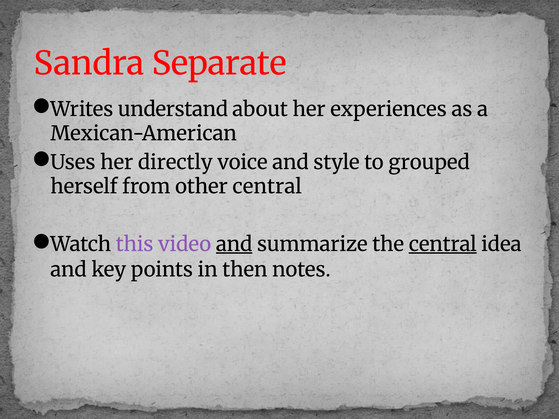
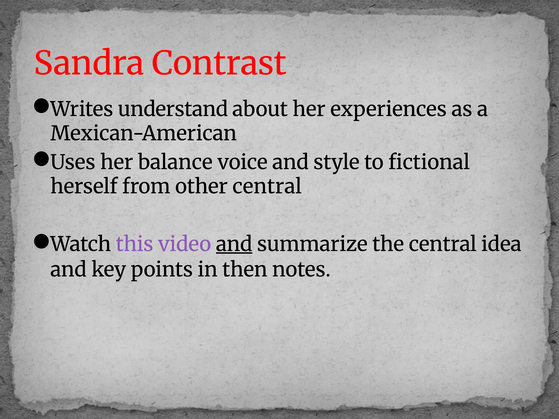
Separate: Separate -> Contrast (219, 64)
directly: directly -> balance (175, 163)
grouped: grouped -> fictional (429, 163)
central underline: present -> none (443, 245)
